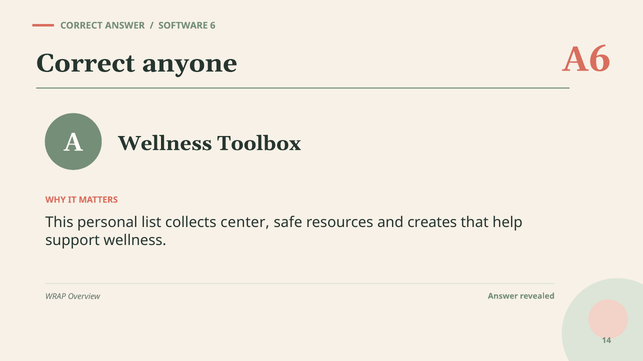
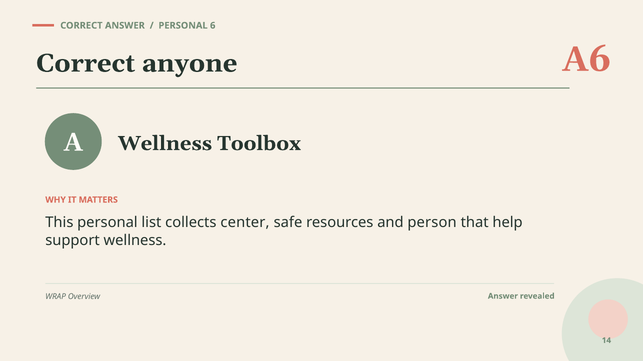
SOFTWARE: SOFTWARE -> PERSONAL (183, 26)
creates: creates -> person (432, 223)
